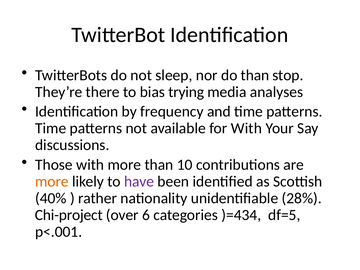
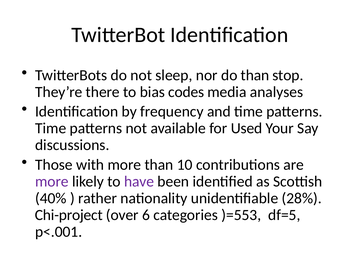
trying: trying -> codes (186, 92)
for With: With -> Used (247, 128)
more colour: orange -> purple (52, 181)
)=434: )=434 -> )=553 (241, 215)
